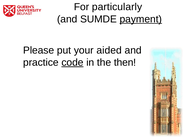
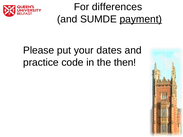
particularly: particularly -> differences (117, 7)
aided: aided -> dates (109, 50)
code underline: present -> none (72, 63)
